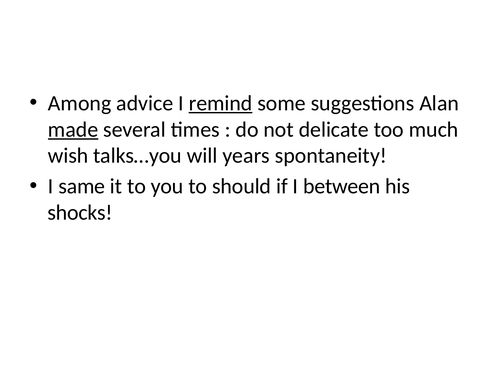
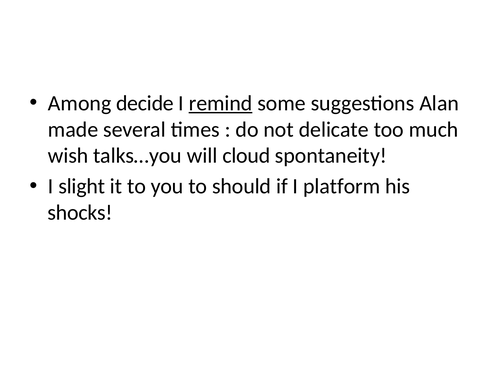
advice: advice -> decide (145, 103)
made underline: present -> none (73, 129)
years: years -> cloud (246, 156)
same: same -> slight (82, 186)
between: between -> platform (342, 186)
